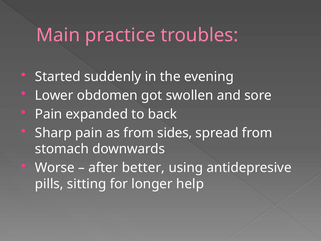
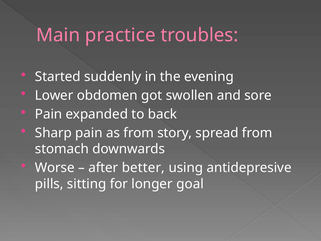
sides: sides -> story (175, 133)
help: help -> goal (190, 184)
